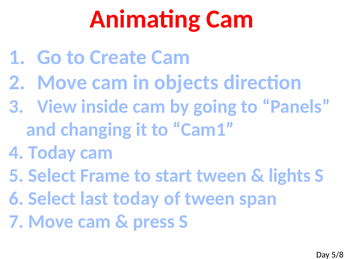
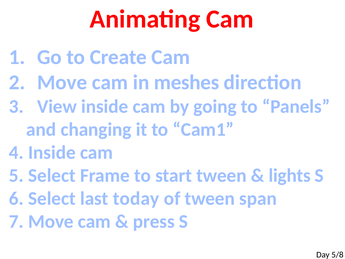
objects: objects -> meshes (187, 82)
4 Today: Today -> Inside (52, 152)
